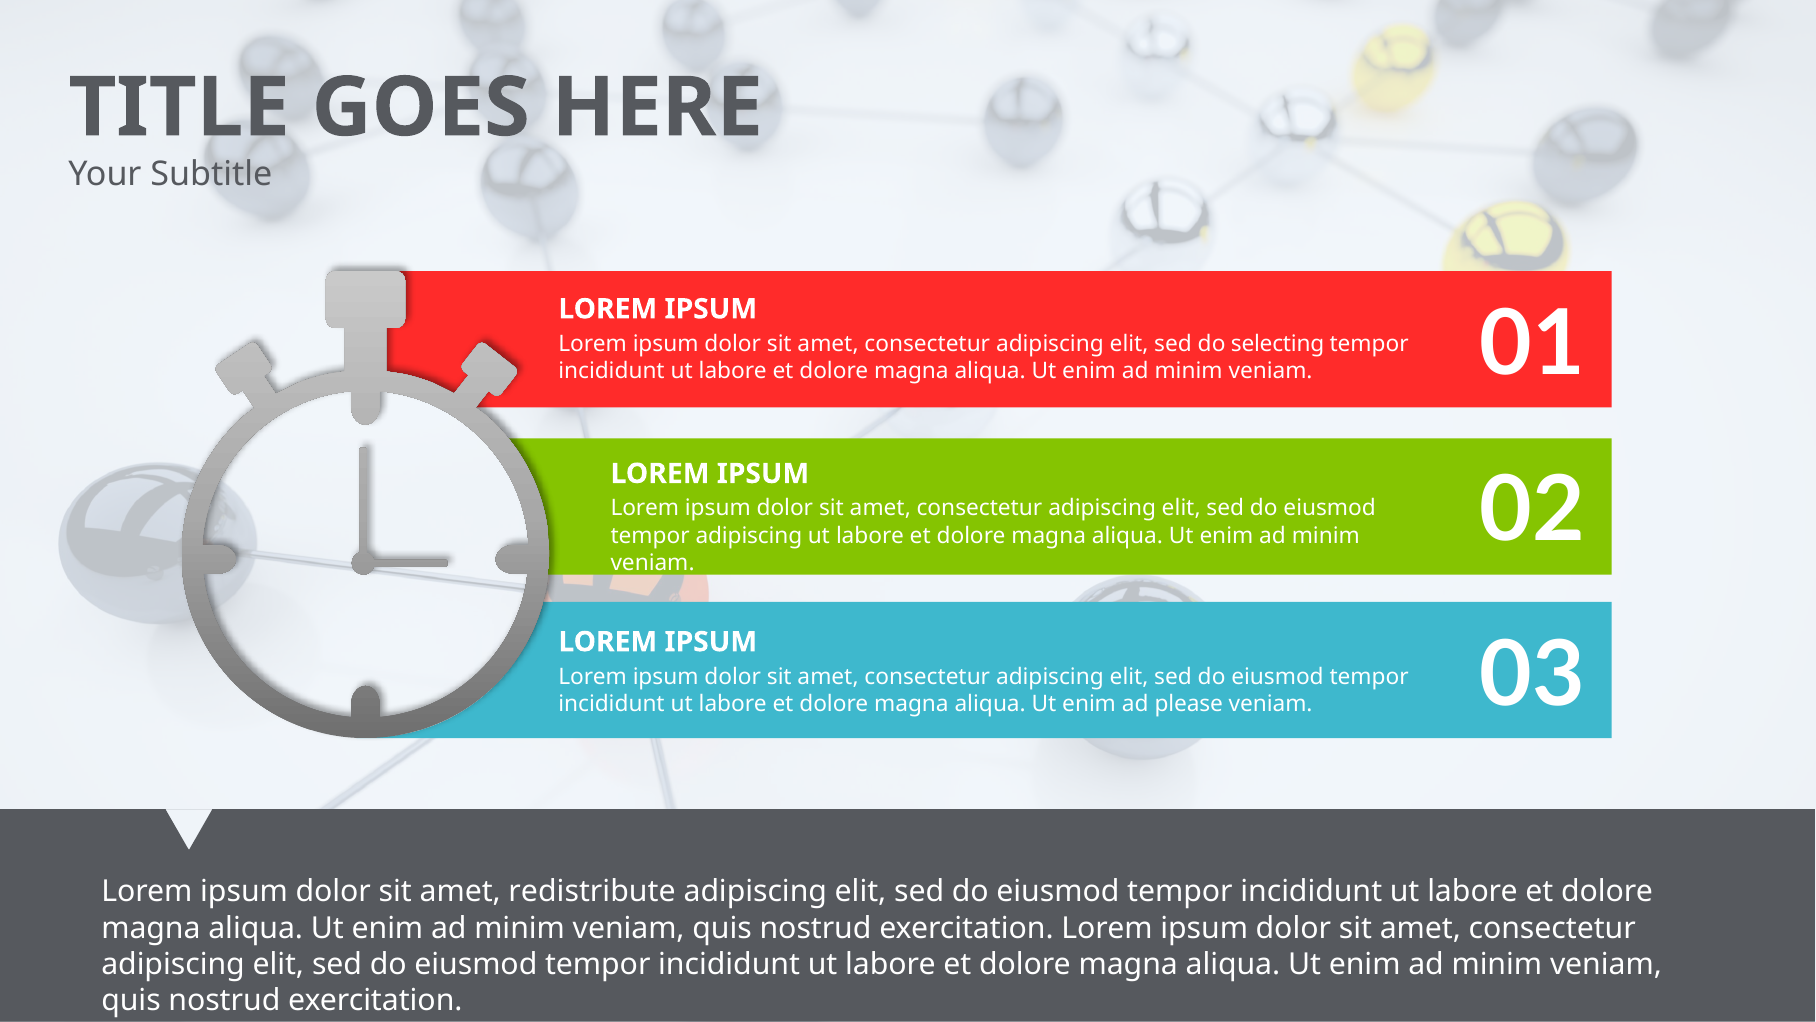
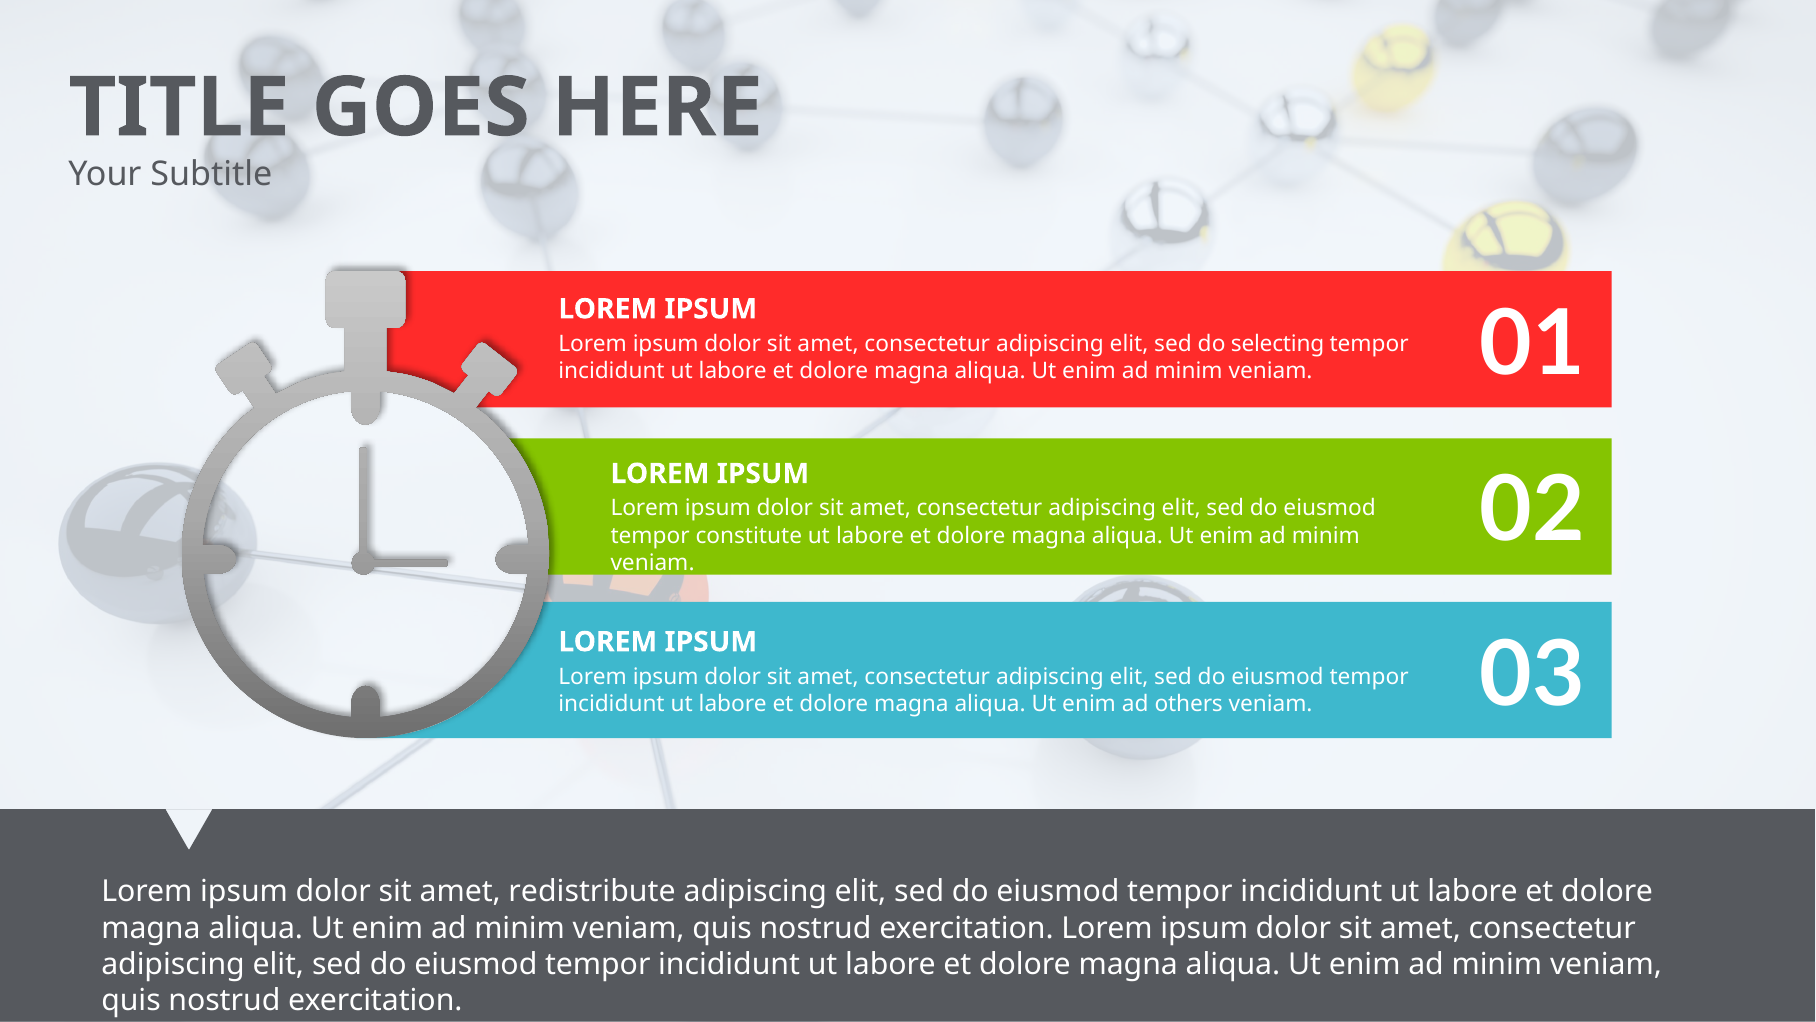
tempor adipiscing: adipiscing -> constitute (749, 535)
please: please -> others (1189, 704)
